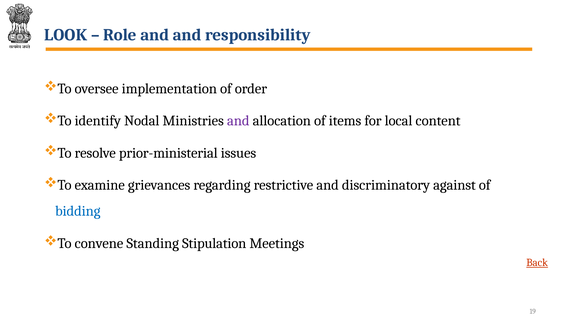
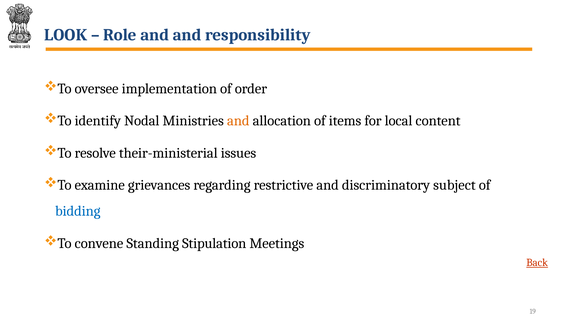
and colour: purple -> orange (238, 121)
prior-ministerial: prior-ministerial -> their-ministerial (168, 153)
against: against -> subject (454, 185)
